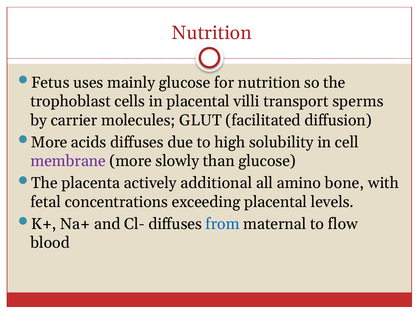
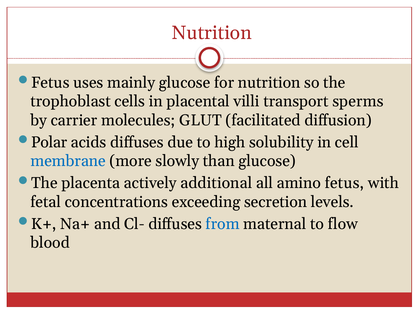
More: More -> Polar (49, 142)
membrane colour: purple -> blue (68, 161)
amino bone: bone -> fetus (344, 183)
exceeding placental: placental -> secretion (276, 202)
